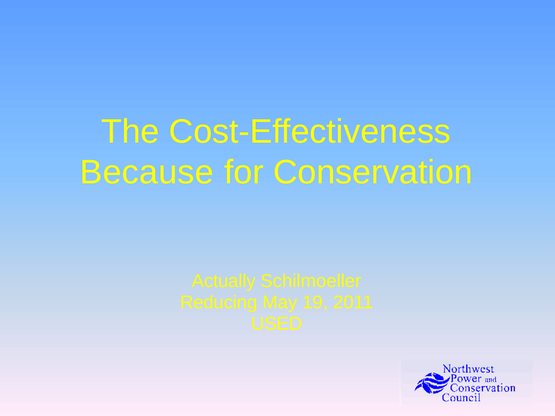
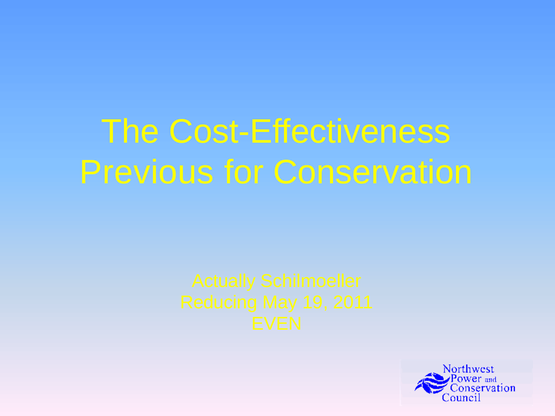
Because: Because -> Previous (147, 172)
USED: USED -> EVEN (277, 324)
